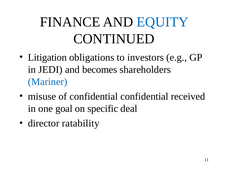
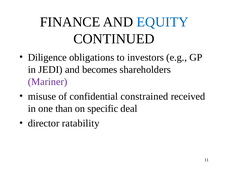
Litigation: Litigation -> Diligence (47, 57)
Mariner colour: blue -> purple (48, 82)
confidential confidential: confidential -> constrained (144, 96)
goal: goal -> than (64, 109)
